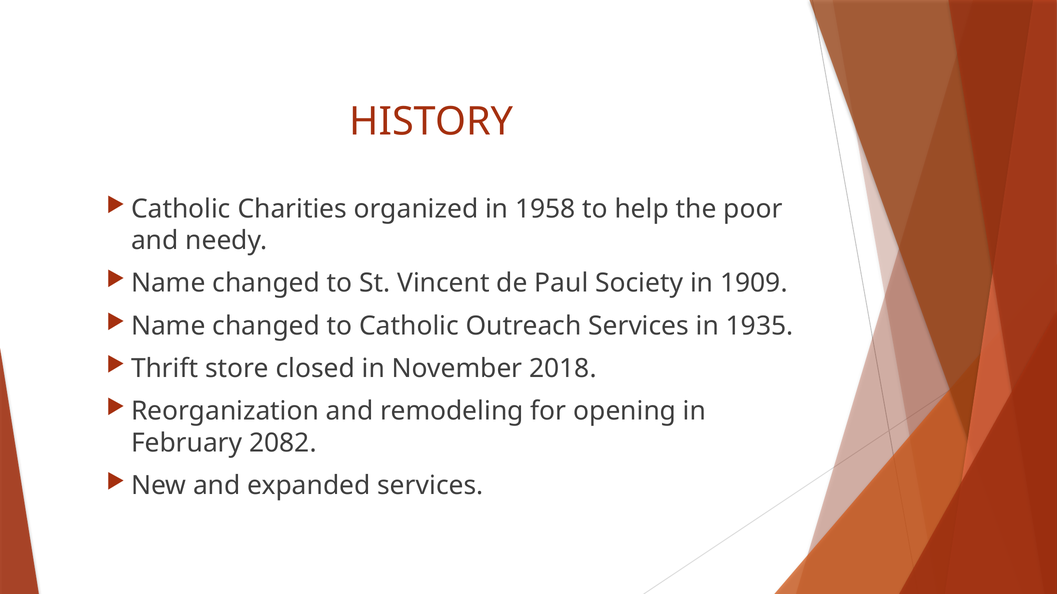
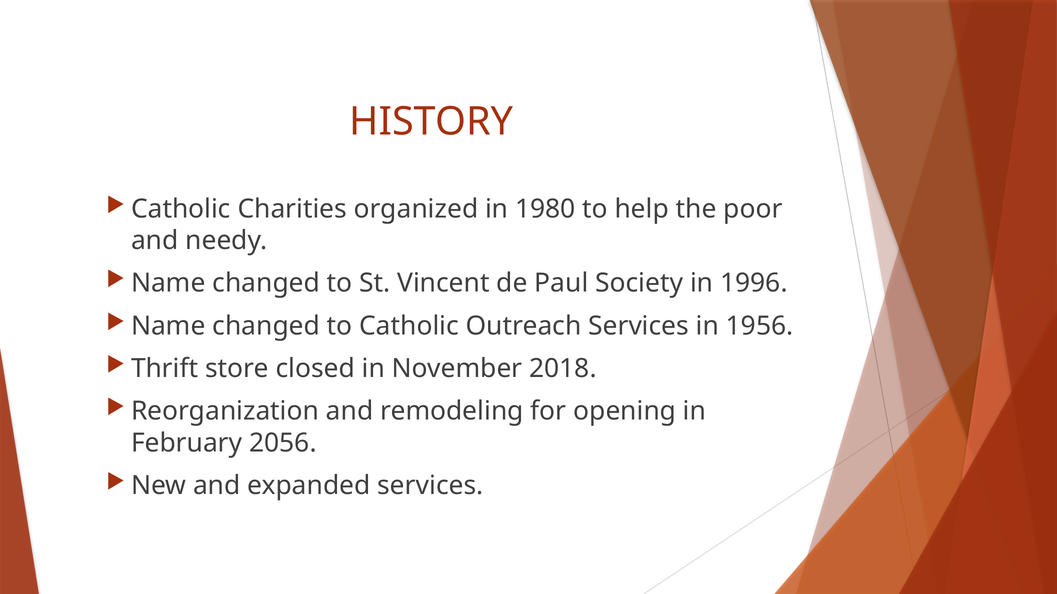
1958: 1958 -> 1980 (545, 209)
1909: 1909 -> 1996 (754, 283)
1935: 1935 -> 1956 (760, 326)
2082: 2082 -> 2056 (283, 443)
